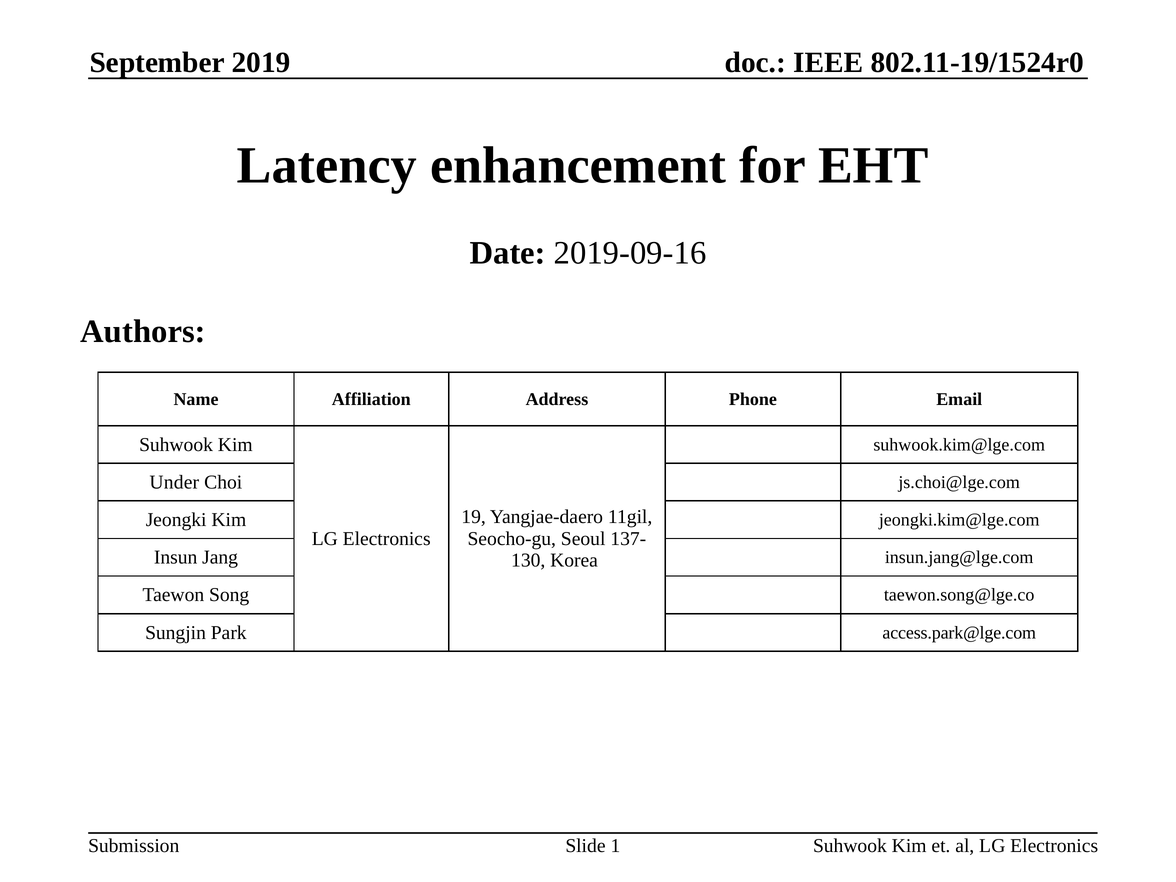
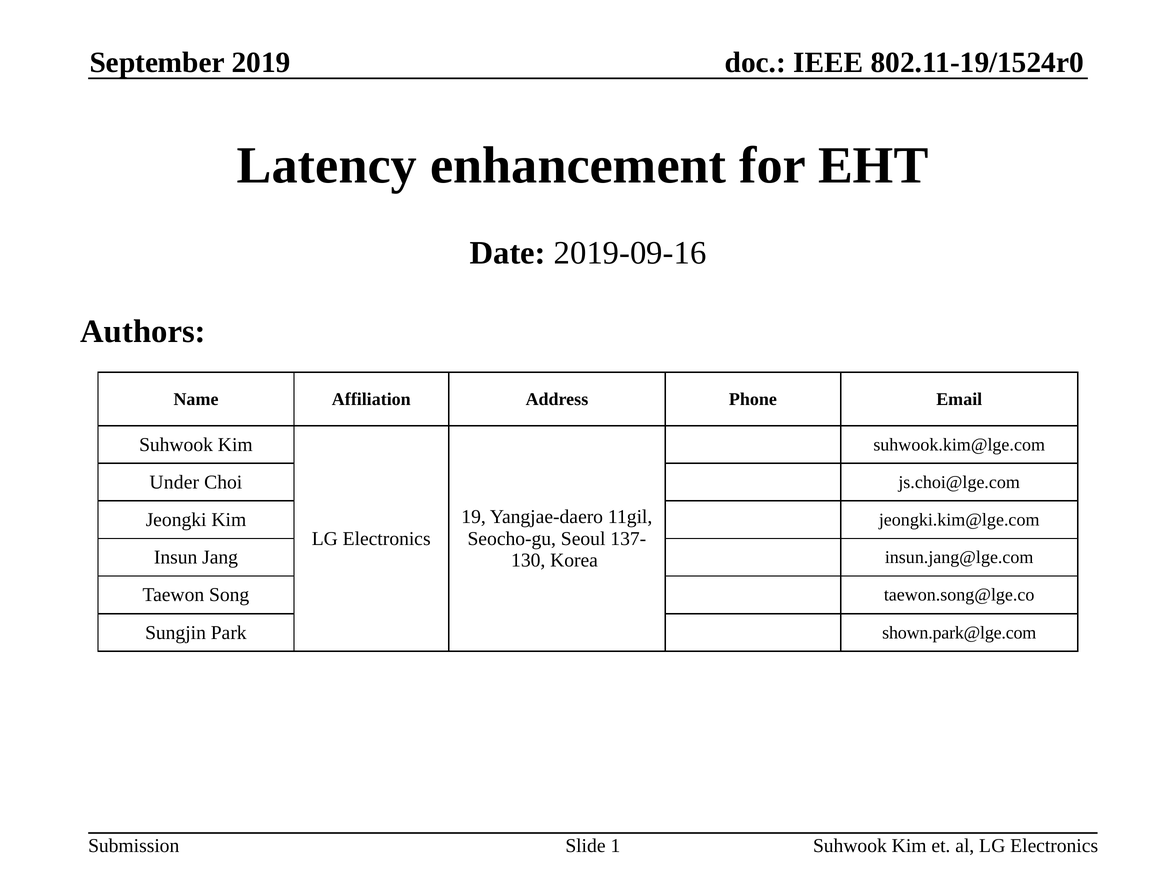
access.park@lge.com: access.park@lge.com -> shown.park@lge.com (959, 633)
